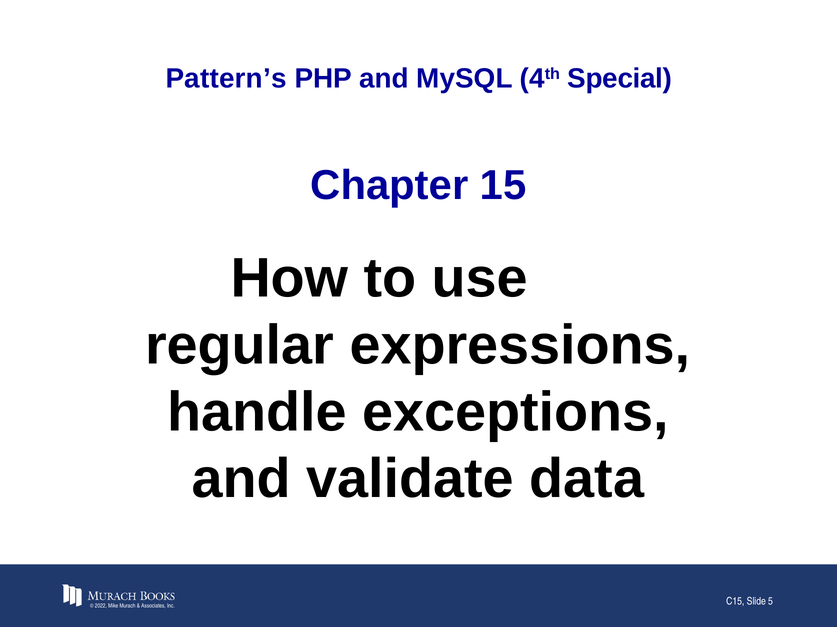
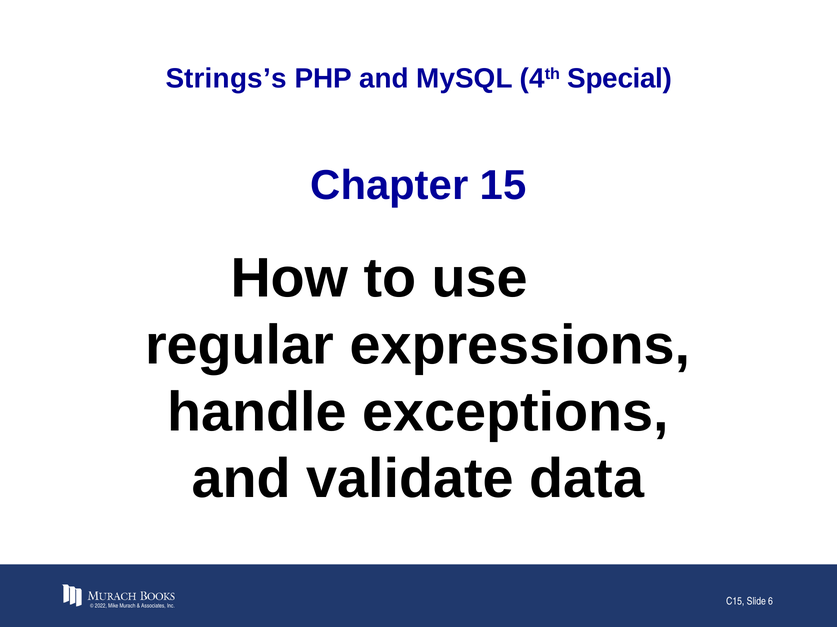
Pattern’s: Pattern’s -> Strings’s (226, 79)
5: 5 -> 6 (770, 602)
